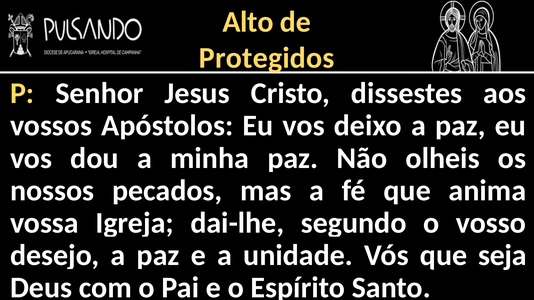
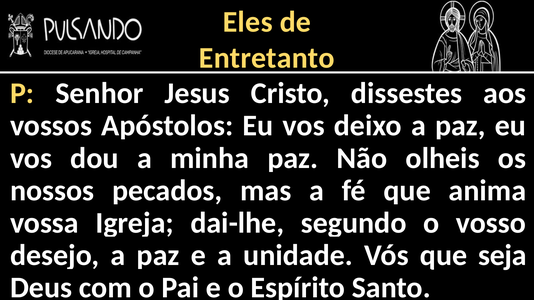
Alto: Alto -> Eles (248, 22)
Protegidos: Protegidos -> Entretanto (267, 58)
